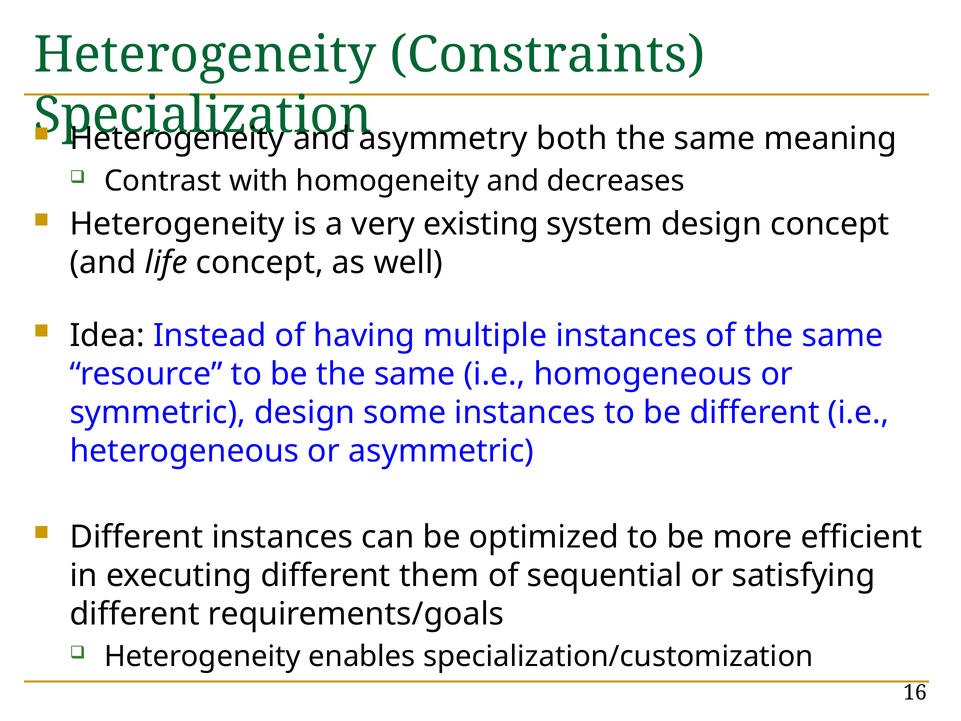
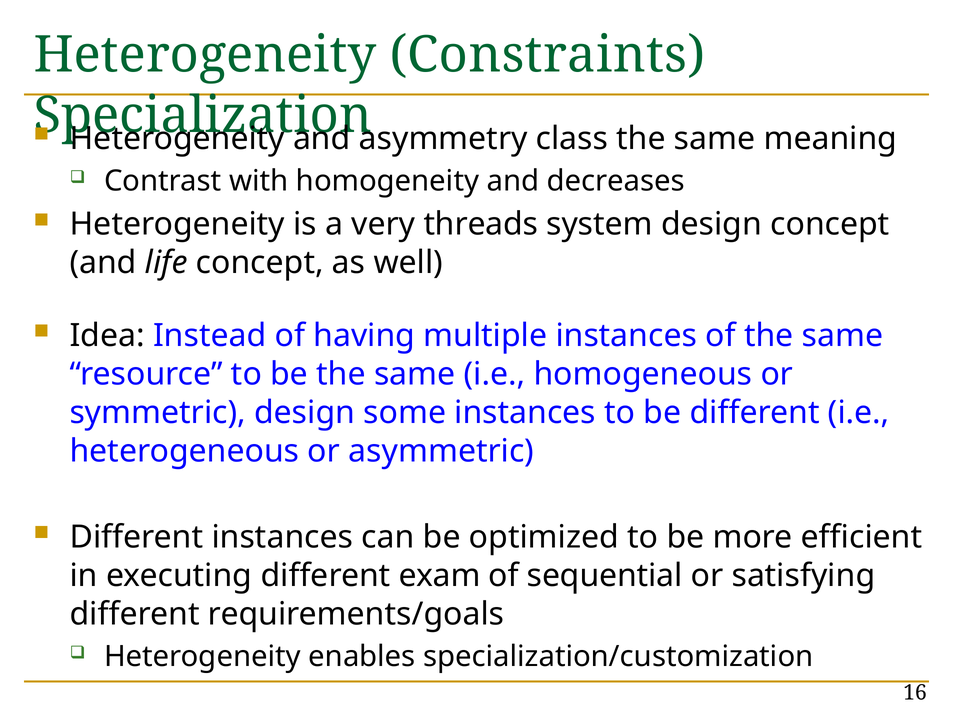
both: both -> class (572, 138)
existing: existing -> threads (481, 224)
them: them -> exam (440, 575)
